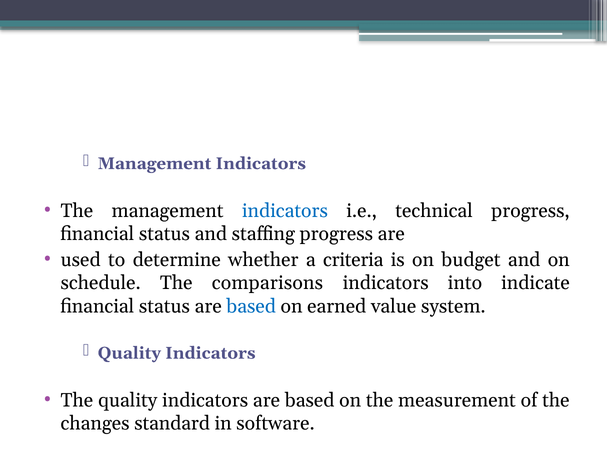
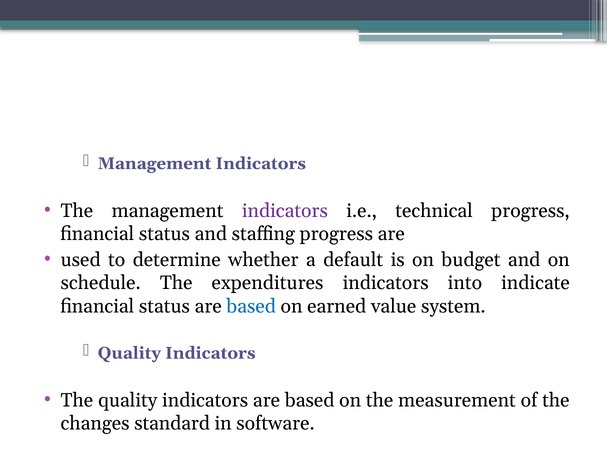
indicators colour: blue -> purple (285, 211)
criteria: criteria -> default (353, 260)
comparisons: comparisons -> expenditures (268, 283)
